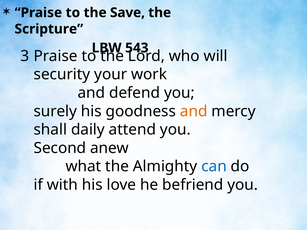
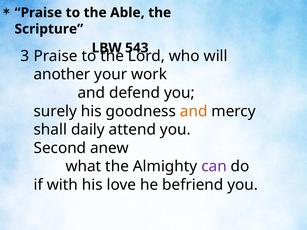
Save: Save -> Able (127, 13)
security: security -> another (62, 75)
can colour: blue -> purple (214, 167)
